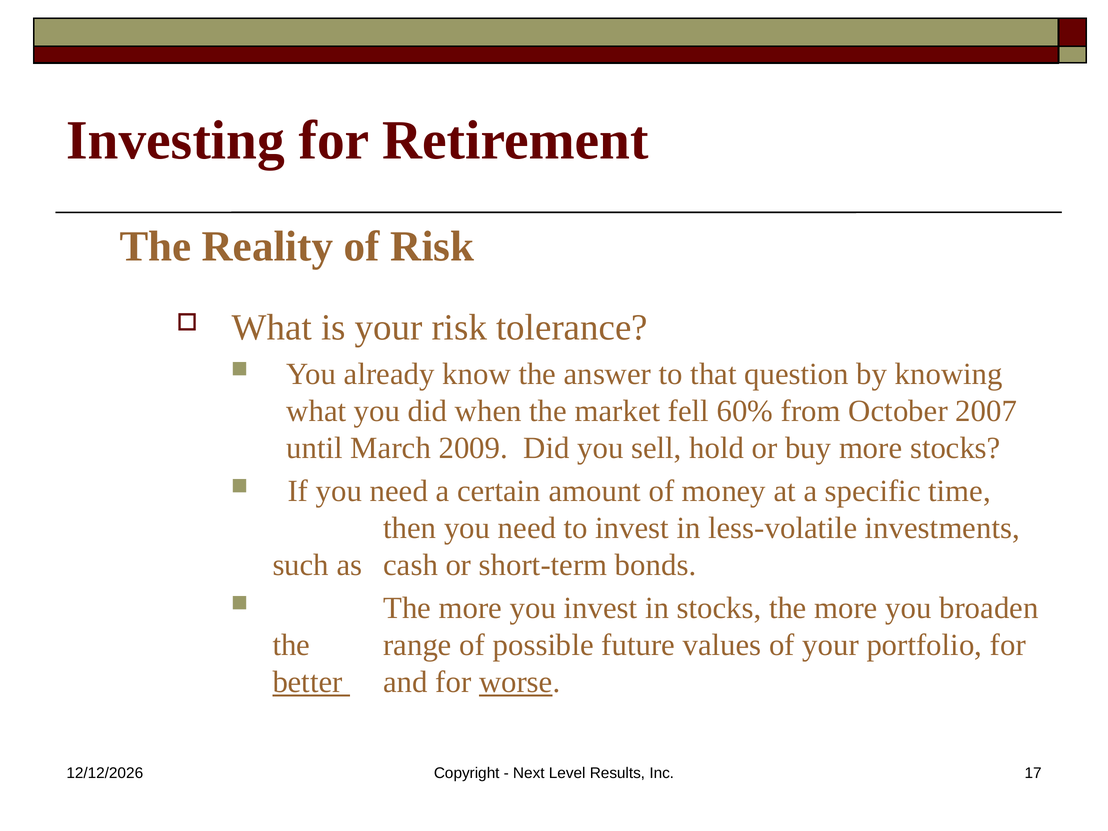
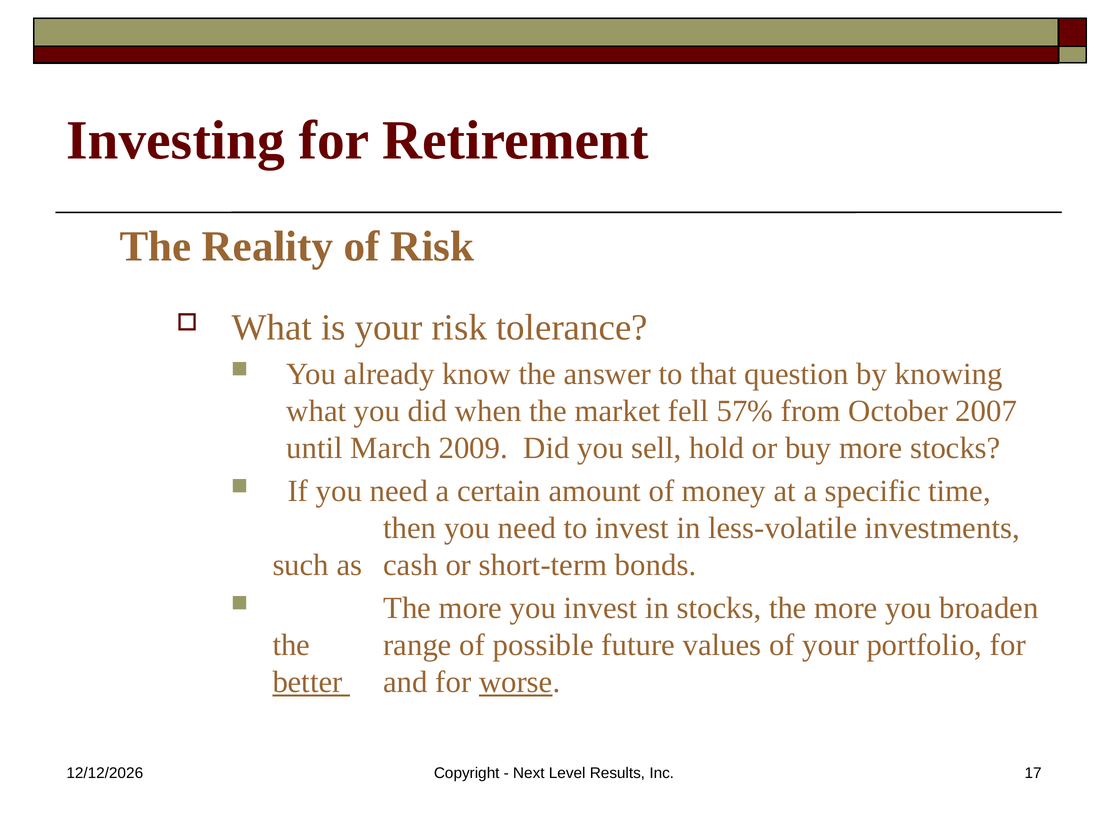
60%: 60% -> 57% (745, 411)
